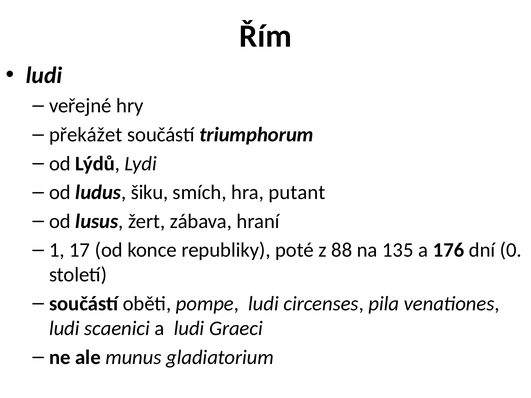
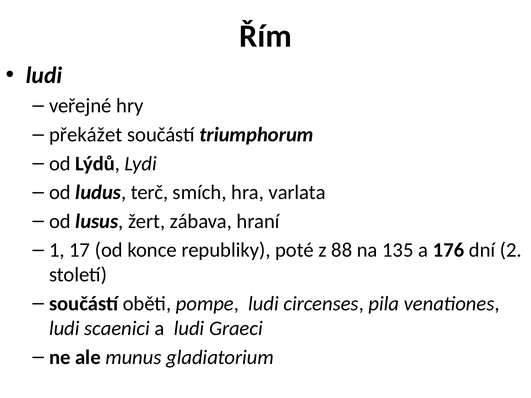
šiku: šiku -> terč (150, 192)
putant: putant -> varlata (297, 192)
0: 0 -> 2 (511, 250)
